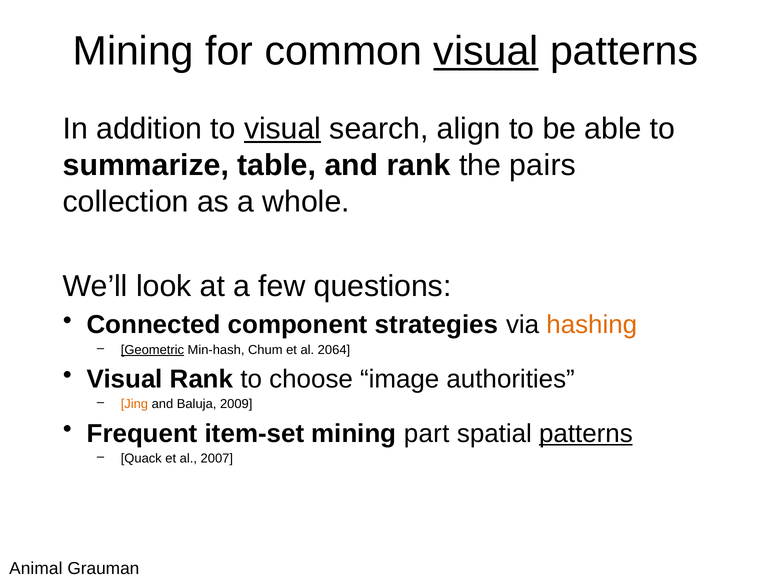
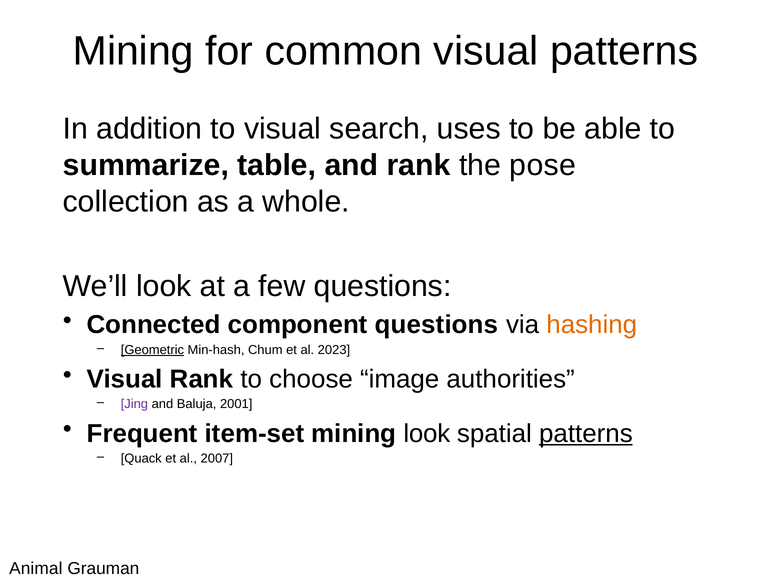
visual underline: present -> none (486, 51)
visual underline: present -> none (283, 129)
align: align -> uses (469, 129)
pairs: pairs -> pose (543, 165)
component strategies: strategies -> questions (437, 325)
2064: 2064 -> 2023 (334, 350)
Jing colour: orange -> purple (134, 405)
2009: 2009 -> 2001 (236, 405)
mining part: part -> look (427, 434)
